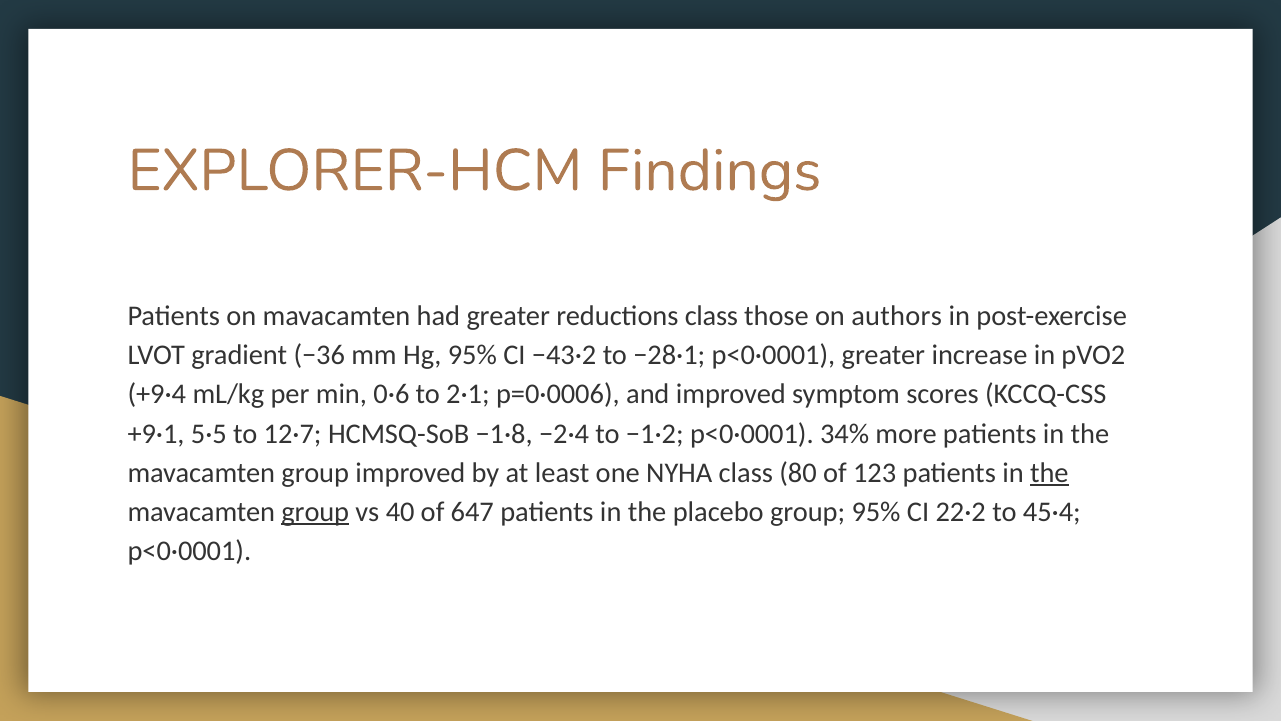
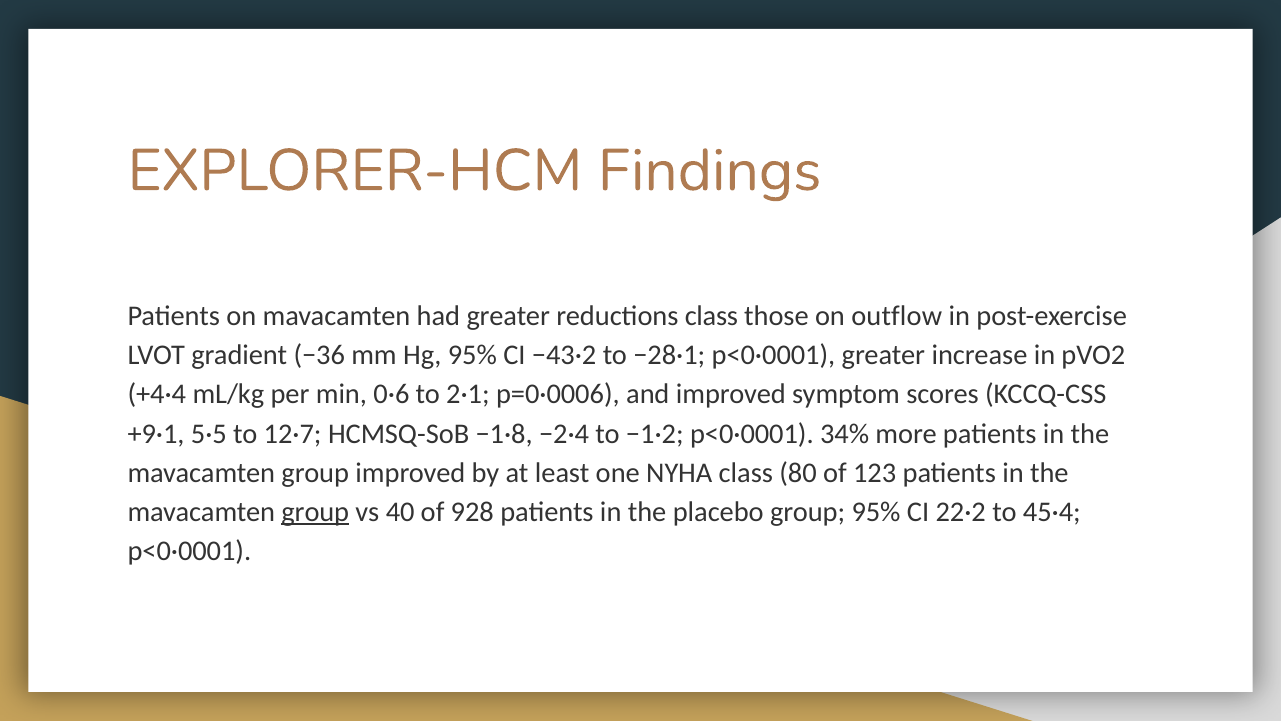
authors: authors -> outflow (897, 316)
+9·4: +9·4 -> +4·4 (157, 394)
the underline: present -> none (1049, 473)
647: 647 -> 928 (472, 512)
